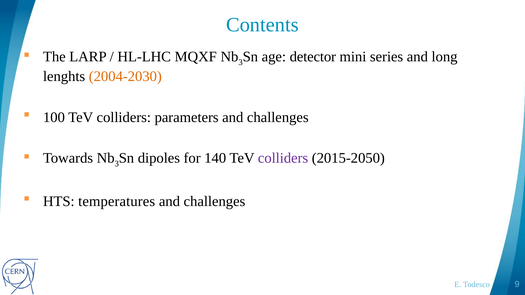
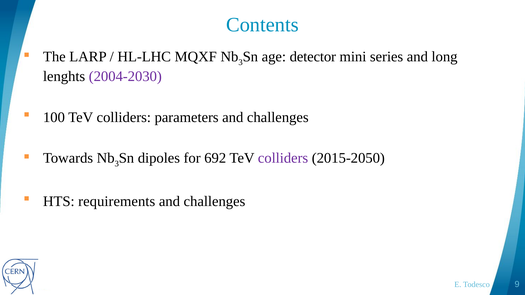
2004-2030 colour: orange -> purple (125, 77)
140: 140 -> 692 (215, 158)
temperatures: temperatures -> requirements (117, 201)
